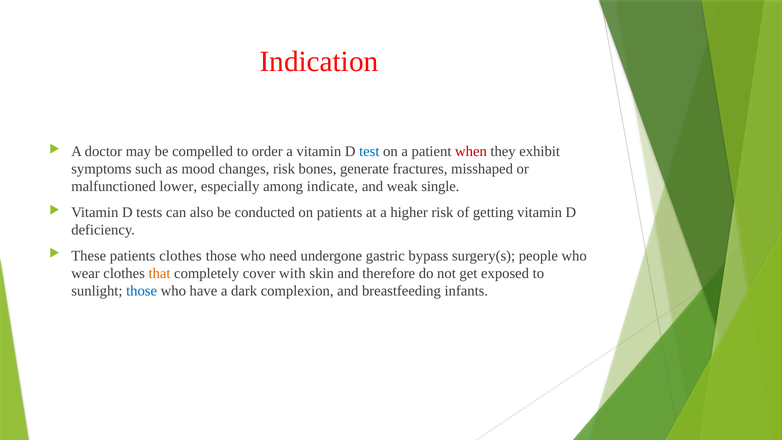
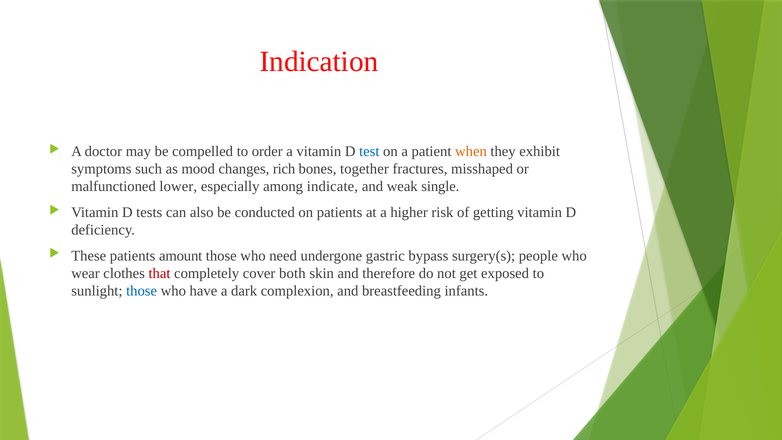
when colour: red -> orange (471, 151)
changes risk: risk -> rich (284, 169)
generate: generate -> together (364, 169)
patients clothes: clothes -> amount (181, 256)
that colour: orange -> red (160, 273)
with: with -> both (292, 273)
